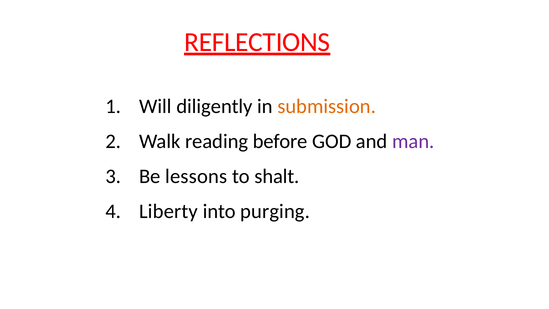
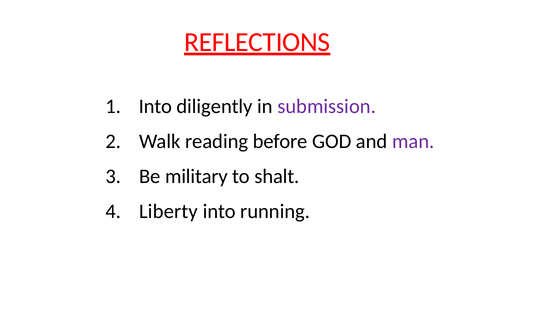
Will: Will -> Into (155, 106)
submission colour: orange -> purple (327, 106)
lessons: lessons -> military (196, 176)
purging: purging -> running (275, 211)
